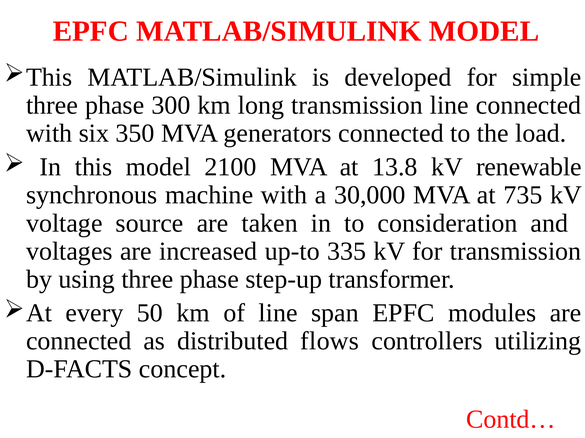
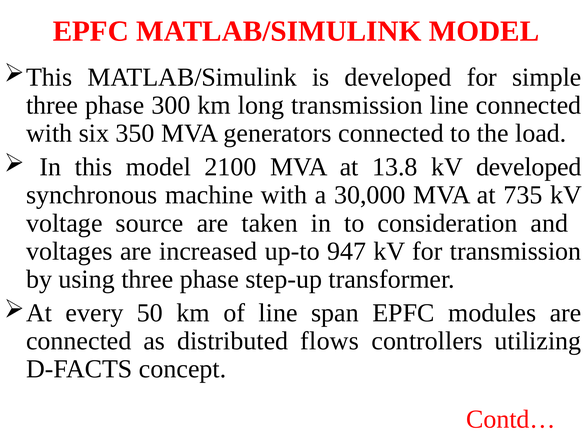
kV renewable: renewable -> developed (529, 167)
335: 335 -> 947 (347, 252)
